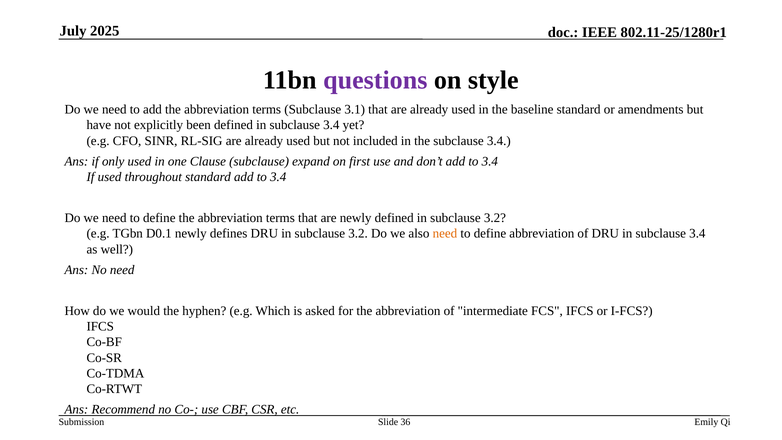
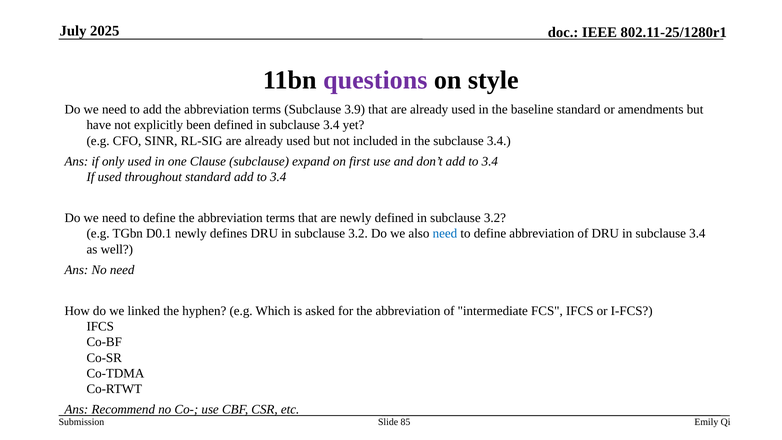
3.1: 3.1 -> 3.9 (355, 109)
need colour: orange -> blue (445, 234)
would: would -> linked (144, 311)
36: 36 -> 85 (405, 422)
